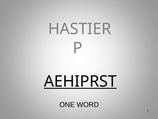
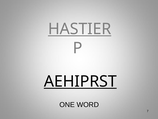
HASTIER underline: none -> present (80, 29)
